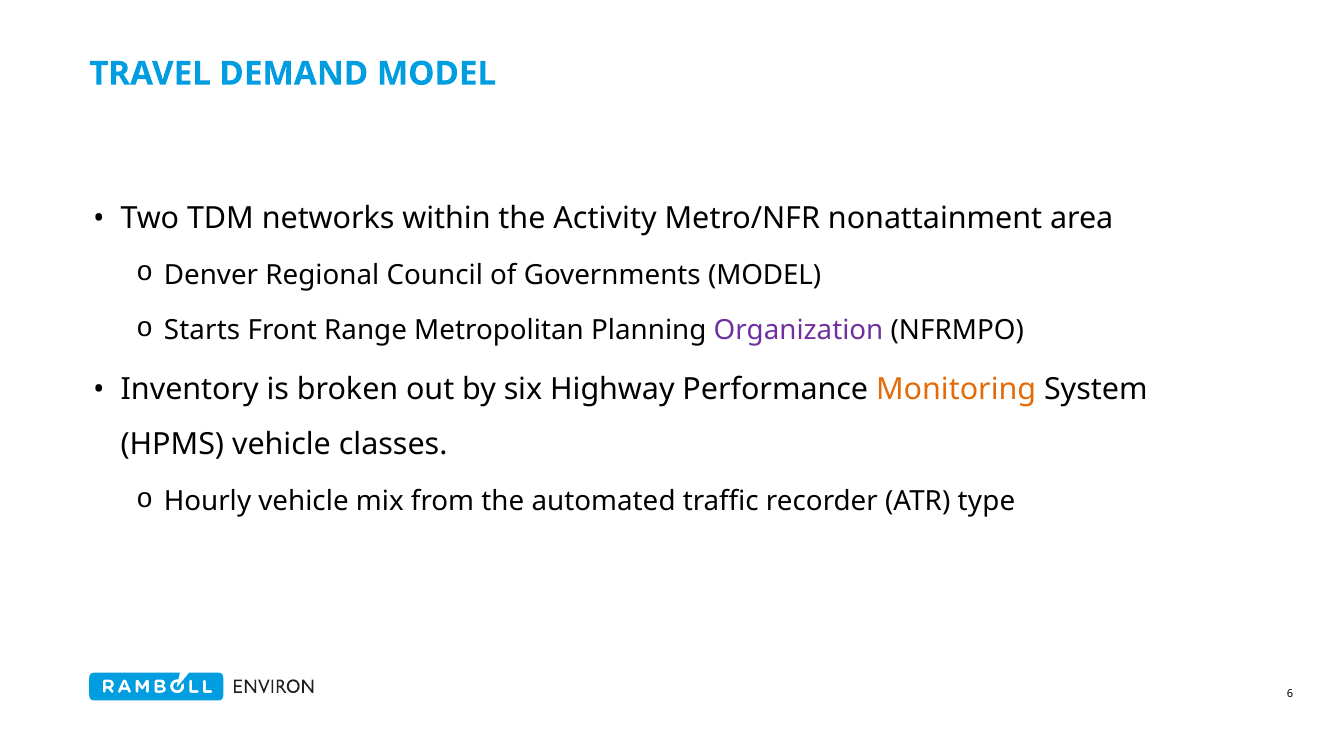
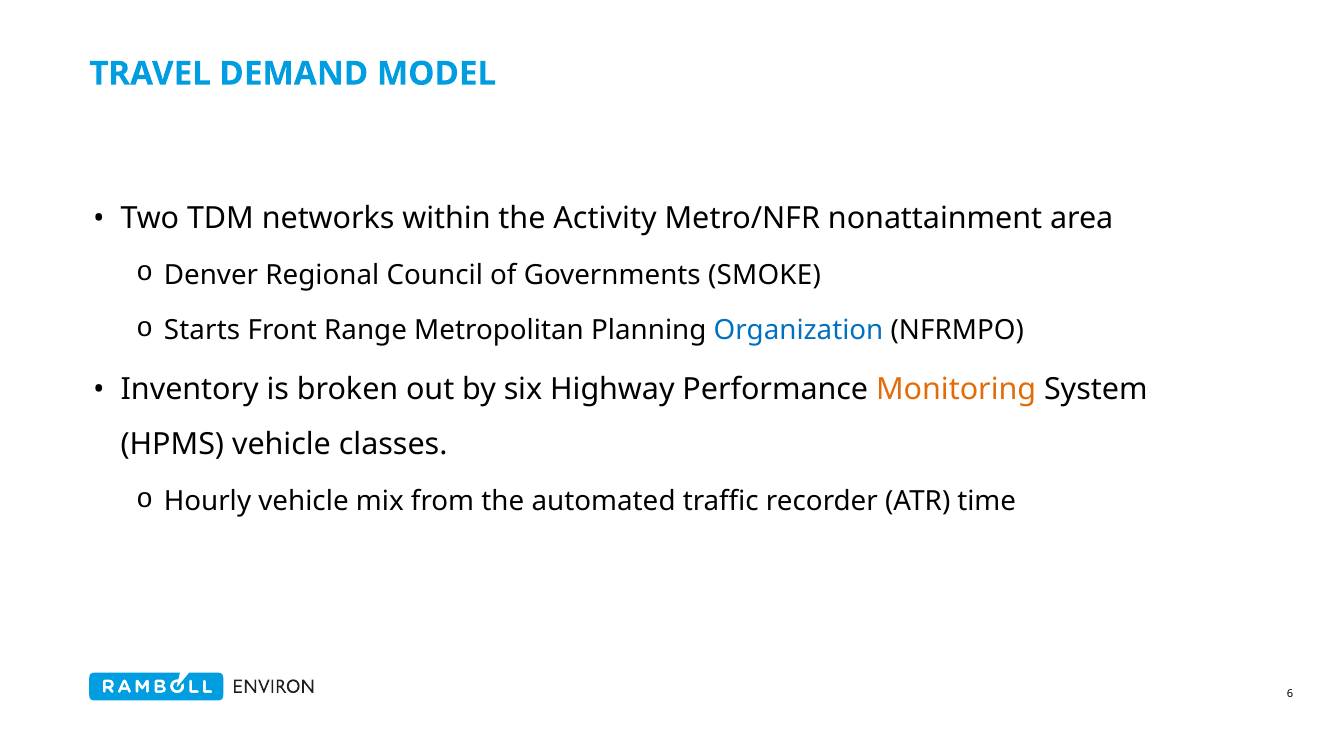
Governments MODEL: MODEL -> SMOKE (764, 275)
Organization colour: purple -> blue (798, 331)
type: type -> time (987, 502)
